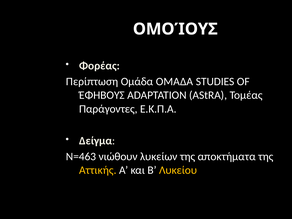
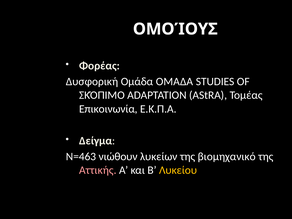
Περίπτωση: Περίπτωση -> Δυσφορική (92, 82)
ΈΦΗΒΟΥΣ: ΈΦΗΒΟΥΣ -> ΣΚΌΠΙΜΟ (102, 95)
Παράγοντες: Παράγοντες -> Επικοινωνία (108, 109)
αποκτήματα: αποκτήματα -> βιομηχανικό (227, 157)
Αττικής colour: yellow -> pink (98, 170)
